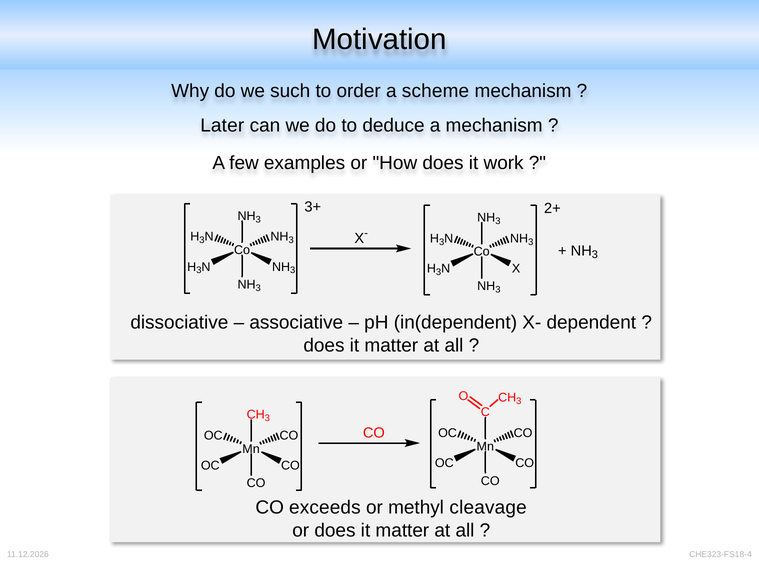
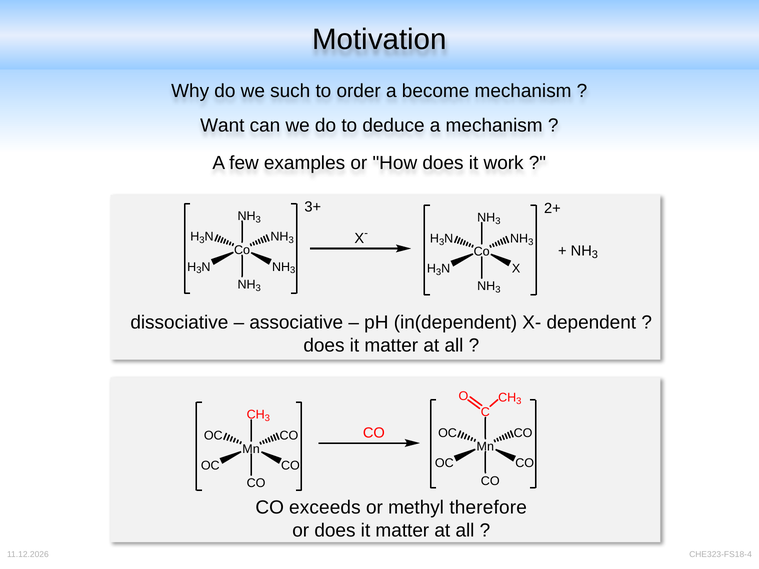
scheme: scheme -> become (436, 91)
Later: Later -> Want (222, 125)
cleavage: cleavage -> therefore (488, 508)
